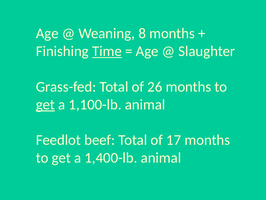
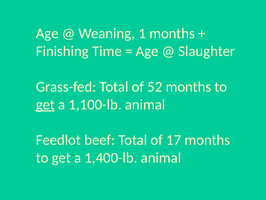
8: 8 -> 1 (142, 33)
Time underline: present -> none (107, 51)
26: 26 -> 52 (155, 87)
